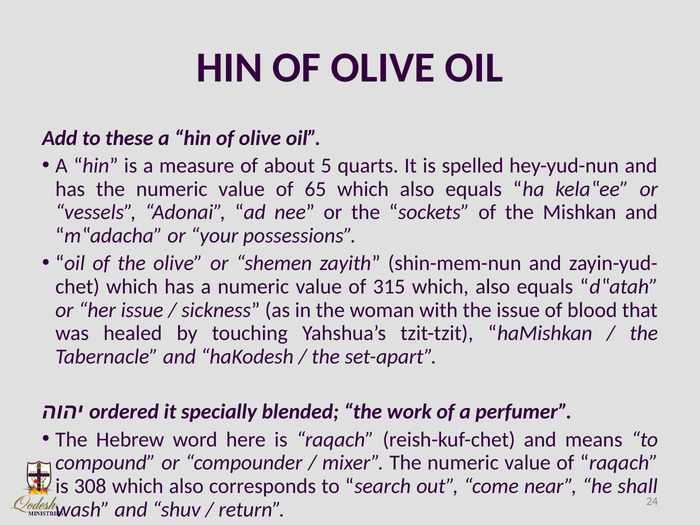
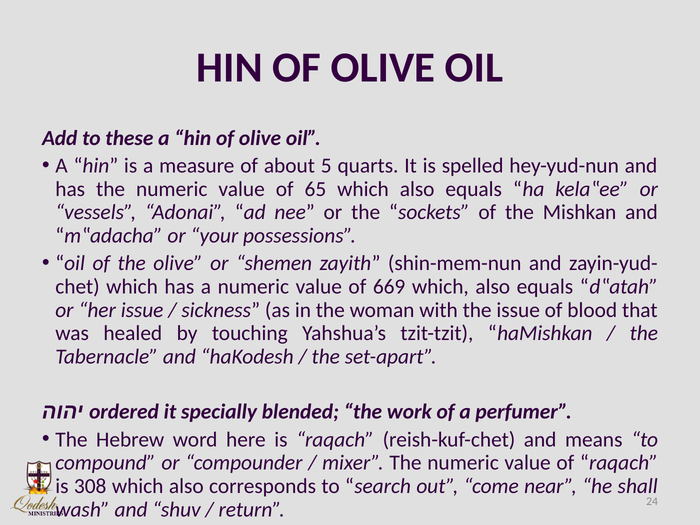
315: 315 -> 669 (389, 287)
